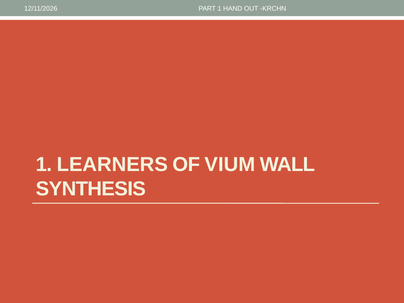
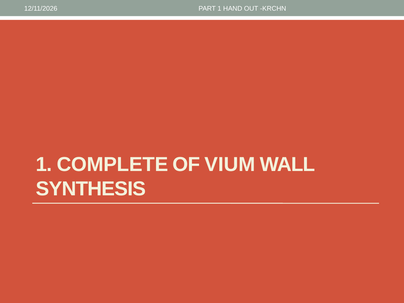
LEARNERS: LEARNERS -> COMPLETE (112, 165)
